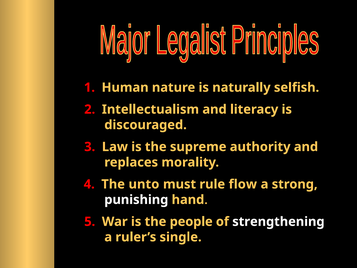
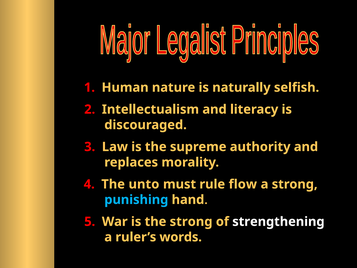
punishing colour: white -> light blue (136, 200)
the people: people -> strong (191, 221)
single: single -> words (181, 237)
